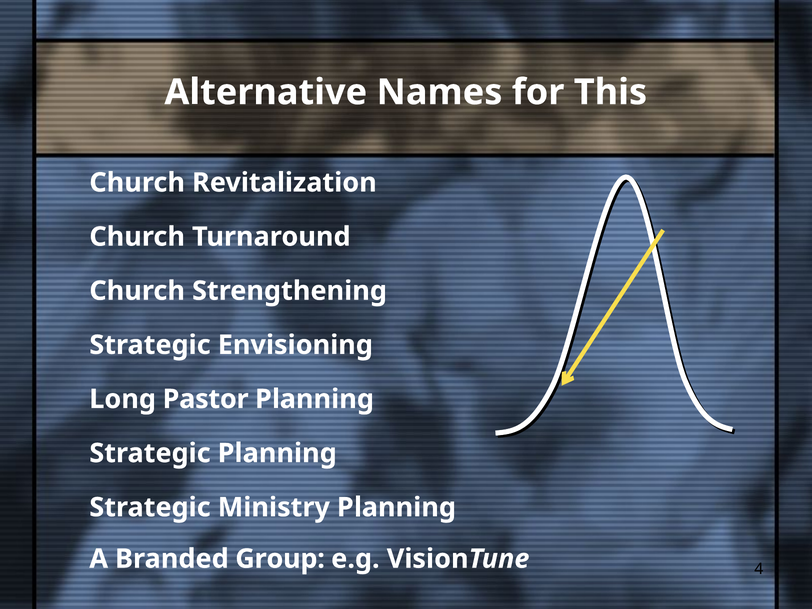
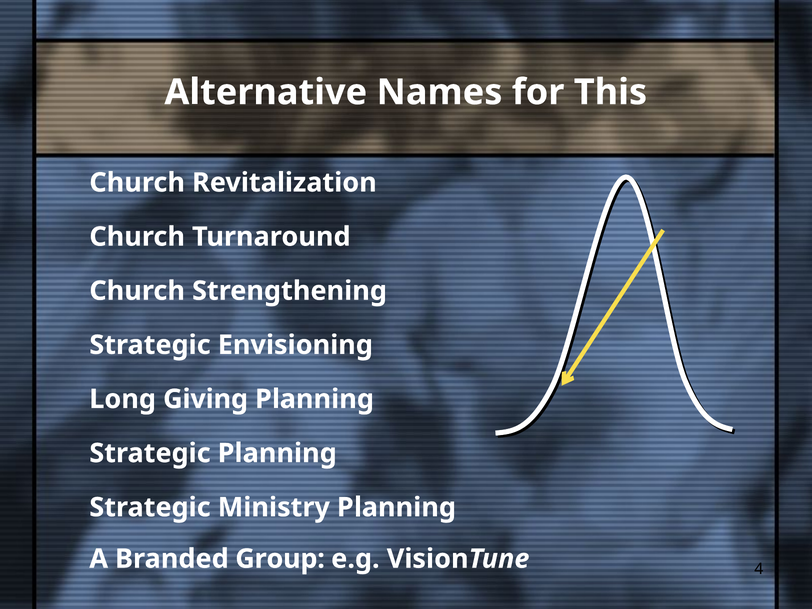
Pastor: Pastor -> Giving (206, 399)
